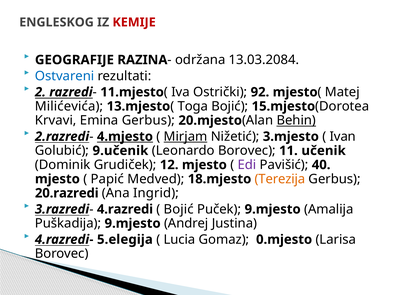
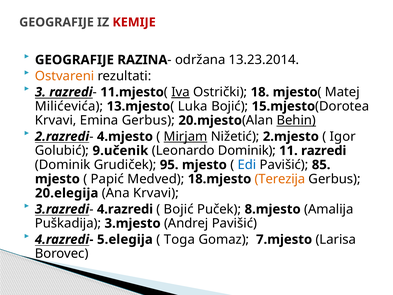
ENGLESKOG: ENGLESKOG -> GEOGRAFIJE (57, 22)
13.03.2084: 13.03.2084 -> 13.23.2014 (264, 60)
Ostvareni colour: blue -> orange (65, 76)
2: 2 -> 3 (40, 92)
Iva underline: none -> present (180, 92)
92: 92 -> 18 (260, 92)
Toga: Toga -> Luka (193, 106)
4.mjesto underline: present -> none (125, 136)
3.mjesto: 3.mjesto -> 2.mjesto (291, 136)
Ivan: Ivan -> Igor (343, 136)
Leonardo Borovec: Borovec -> Dominik (247, 151)
11 učenik: učenik -> razredi (324, 151)
12: 12 -> 95 (169, 165)
Edi colour: purple -> blue (247, 165)
40: 40 -> 85 (321, 165)
20.razredi: 20.razredi -> 20.elegija (67, 193)
Ana Ingrid: Ingrid -> Krvavi (156, 193)
Puček 9.mjesto: 9.mjesto -> 8.mjesto (273, 209)
Puškadija 9.mjesto: 9.mjesto -> 3.mjesto (133, 223)
Andrej Justina: Justina -> Pavišić (234, 223)
Lucia: Lucia -> Toga (179, 239)
0.mjesto: 0.mjesto -> 7.mjesto (284, 239)
